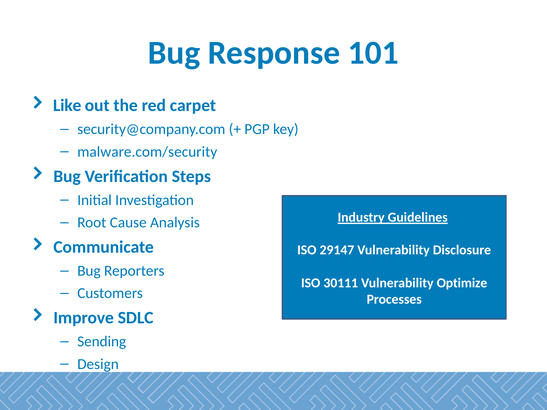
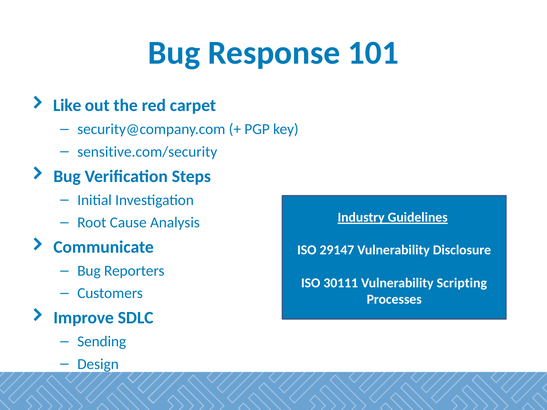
malware.com/security: malware.com/security -> sensitive.com/security (147, 152)
Optimize: Optimize -> Scripting (462, 283)
